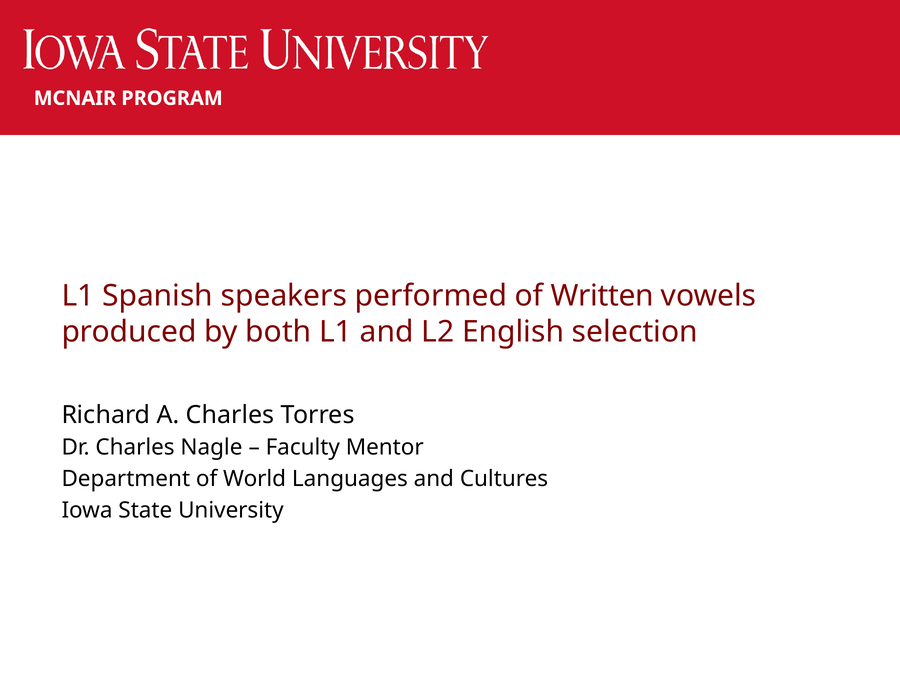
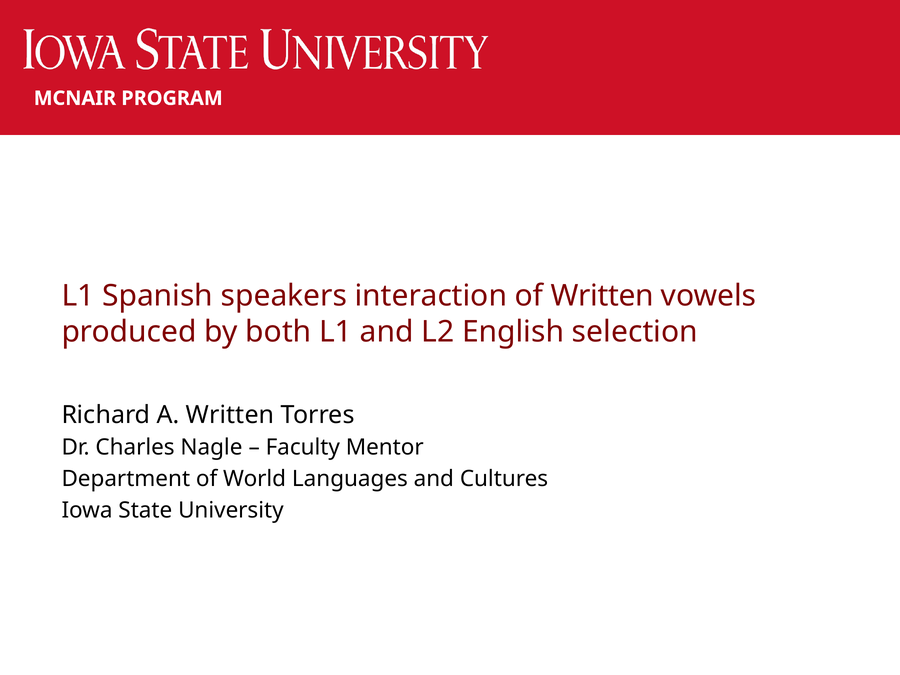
performed: performed -> interaction (431, 296)
A Charles: Charles -> Written (230, 415)
